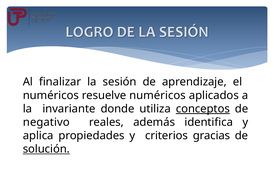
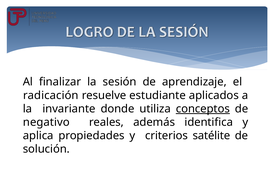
numéricos: numéricos -> radicación (51, 96)
resuelve numéricos: numéricos -> estudiante (158, 96)
gracias: gracias -> satélite (211, 136)
solución underline: present -> none (46, 150)
